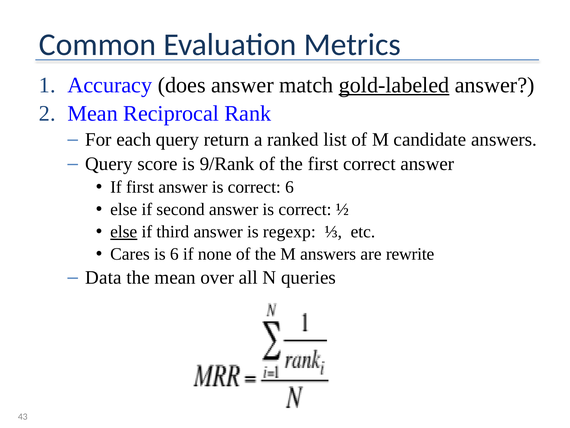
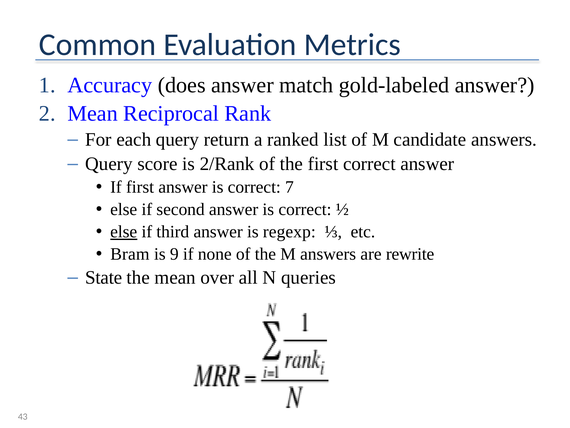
gold-labeled underline: present -> none (394, 85)
9/Rank: 9/Rank -> 2/Rank (227, 164)
correct 6: 6 -> 7 (289, 187)
Cares: Cares -> Bram (130, 254)
is 6: 6 -> 9 (174, 254)
Data: Data -> State (104, 277)
